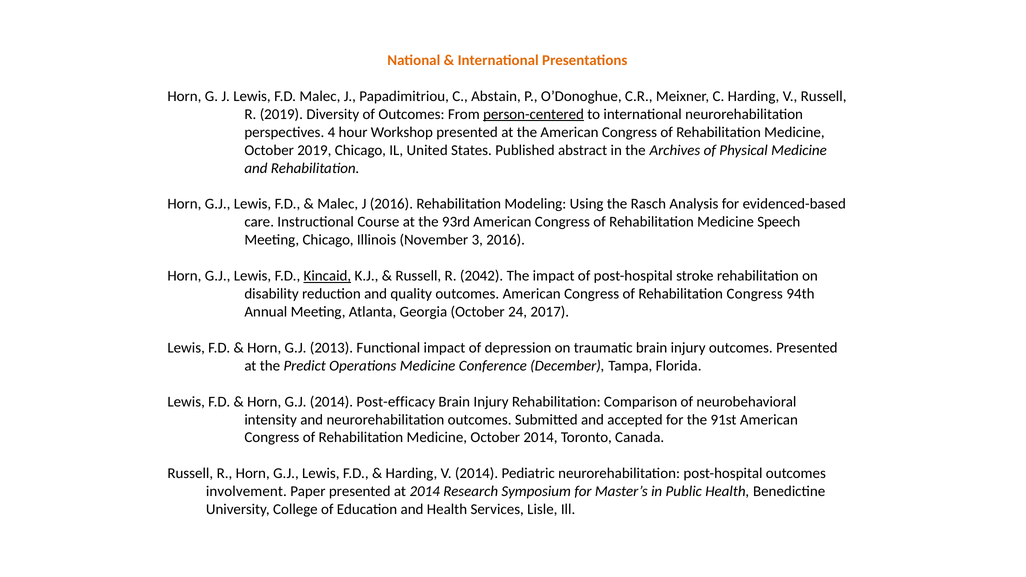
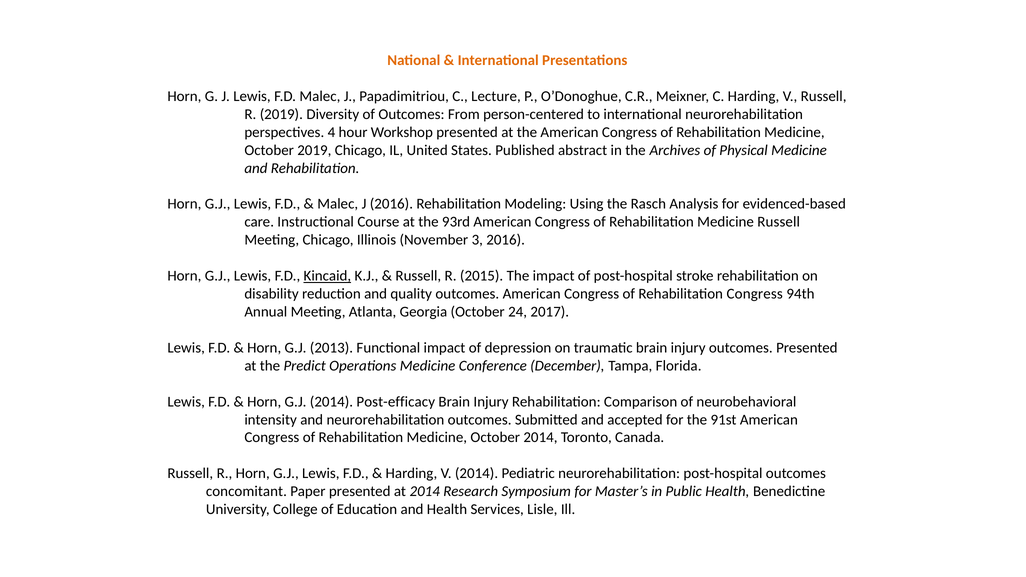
Abstain: Abstain -> Lecture (496, 96)
person-centered underline: present -> none (534, 114)
Medicine Speech: Speech -> Russell (779, 222)
2042: 2042 -> 2015 (482, 276)
involvement: involvement -> concomitant (246, 492)
